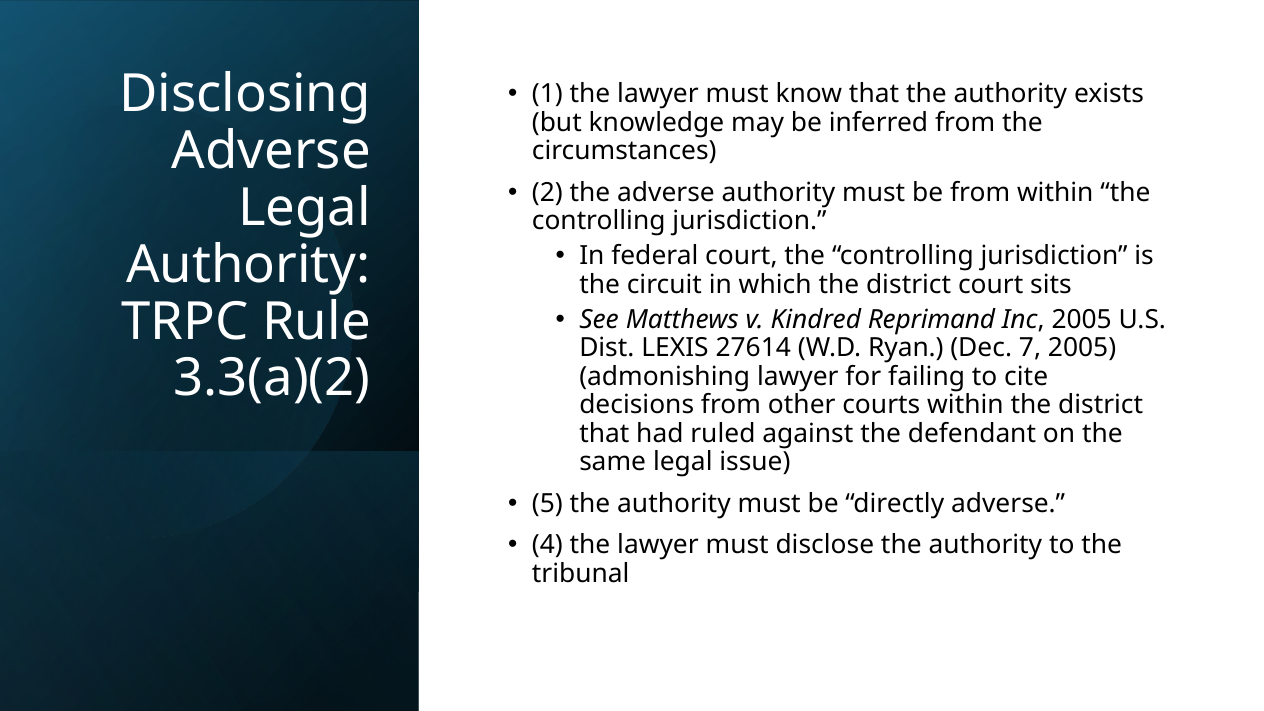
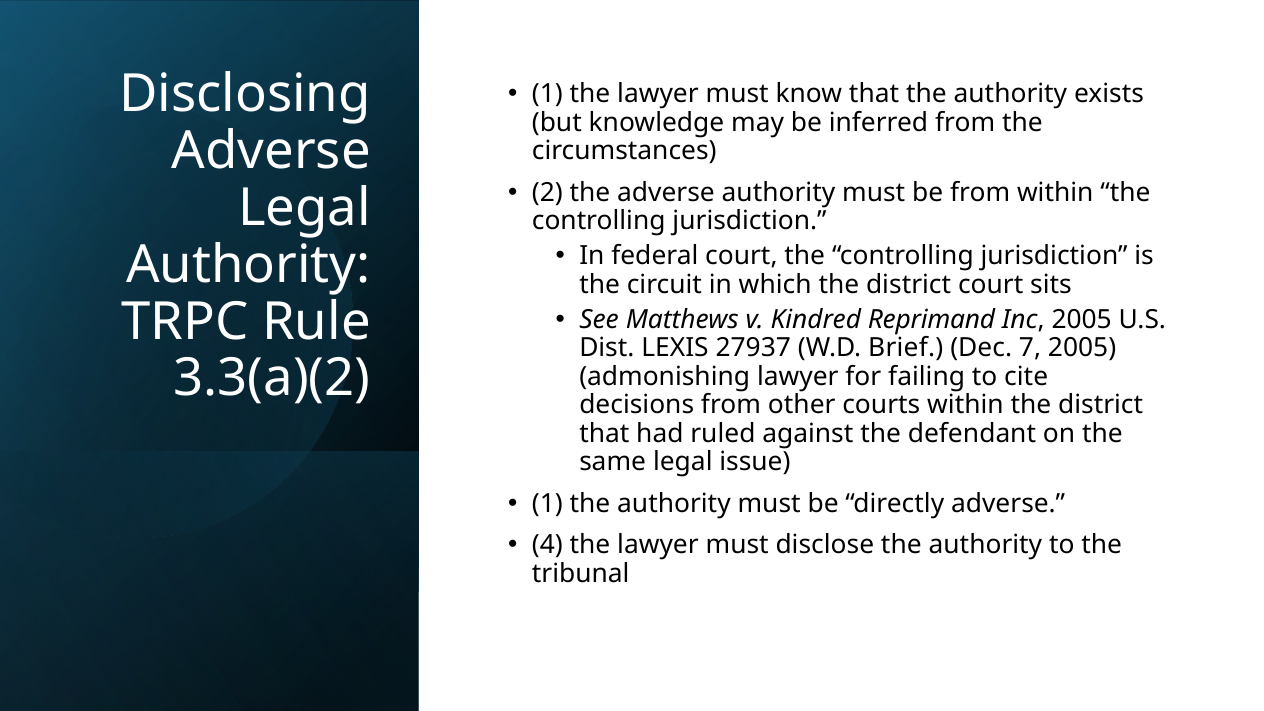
27614: 27614 -> 27937 (753, 348)
Ryan: Ryan -> Brief (906, 348)
5: 5 -> 1 (547, 504)
